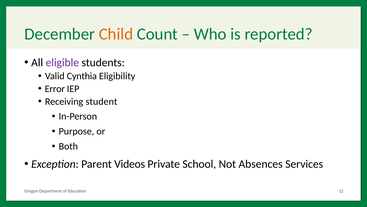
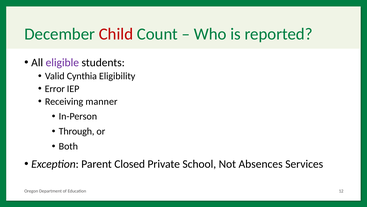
Child colour: orange -> red (116, 34)
student: student -> manner (101, 101)
Purpose: Purpose -> Through (77, 131)
Videos: Videos -> Closed (130, 164)
